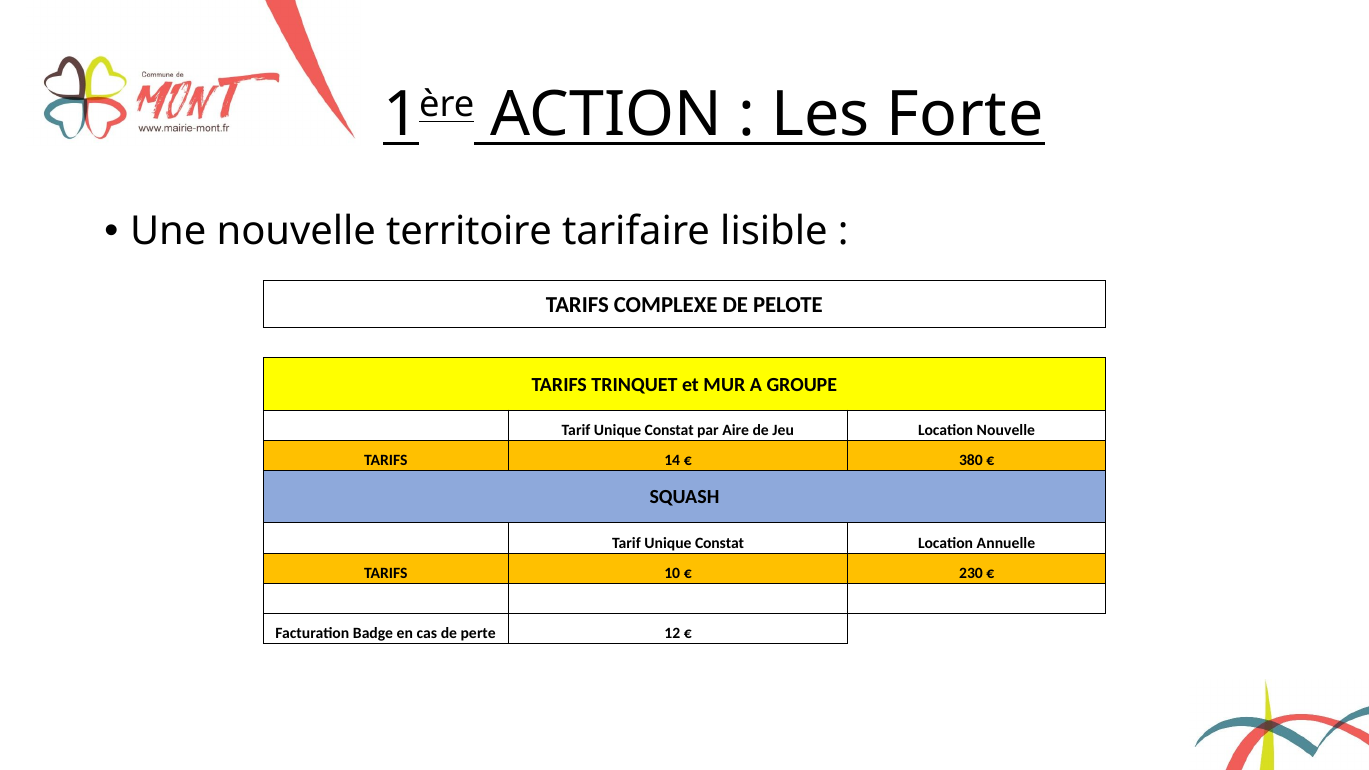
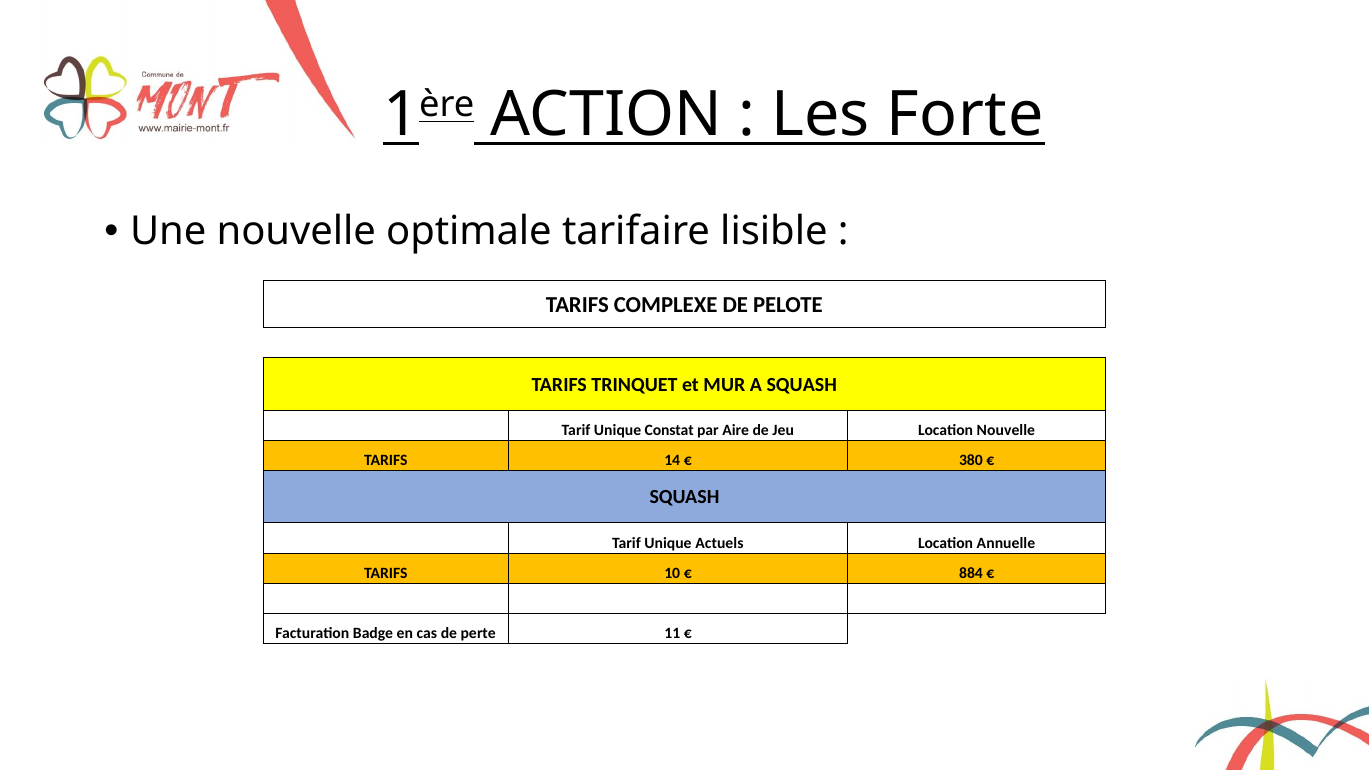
territoire: territoire -> optimale (469, 231)
A GROUPE: GROUPE -> SQUASH (802, 385)
Constat: Constat -> Actuels (719, 543)
230: 230 -> 884 (971, 574)
12: 12 -> 11 (672, 634)
